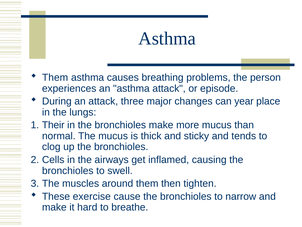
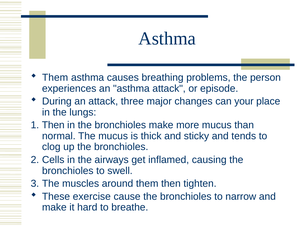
year: year -> your (244, 101)
Their: Their -> Then (53, 125)
